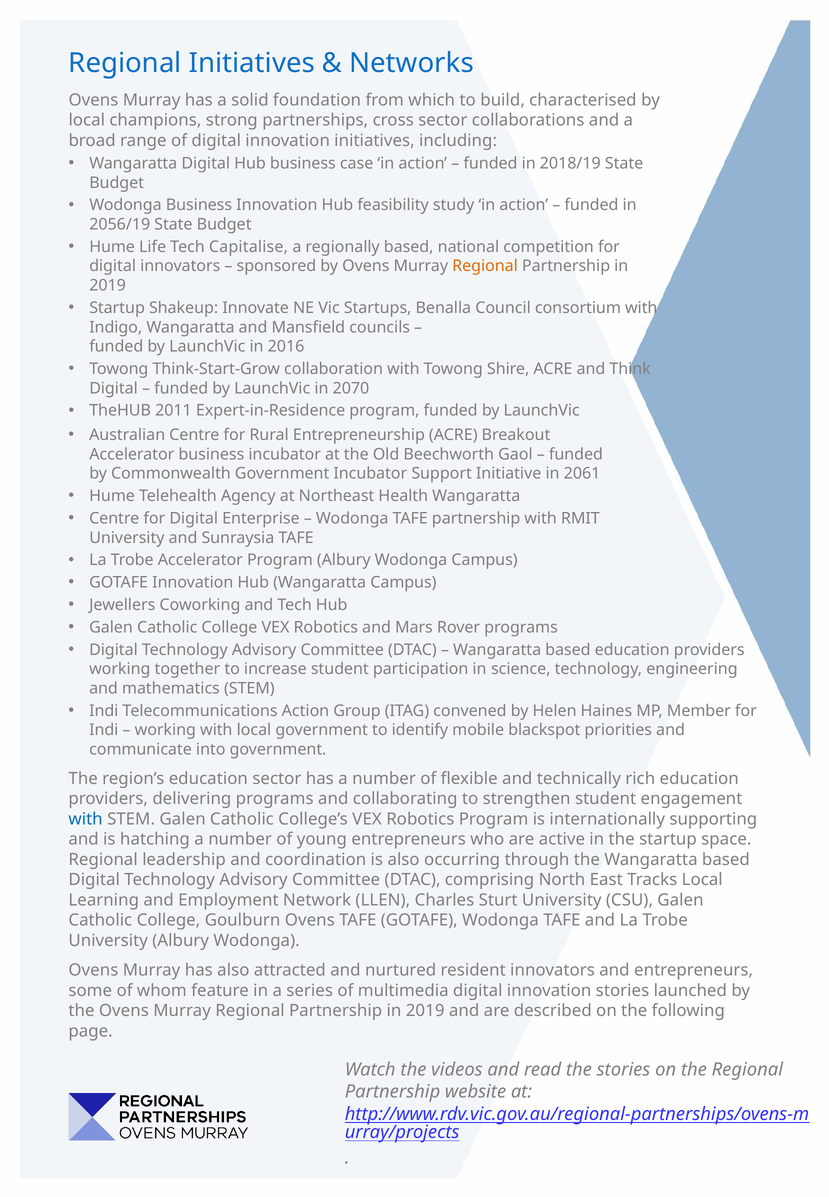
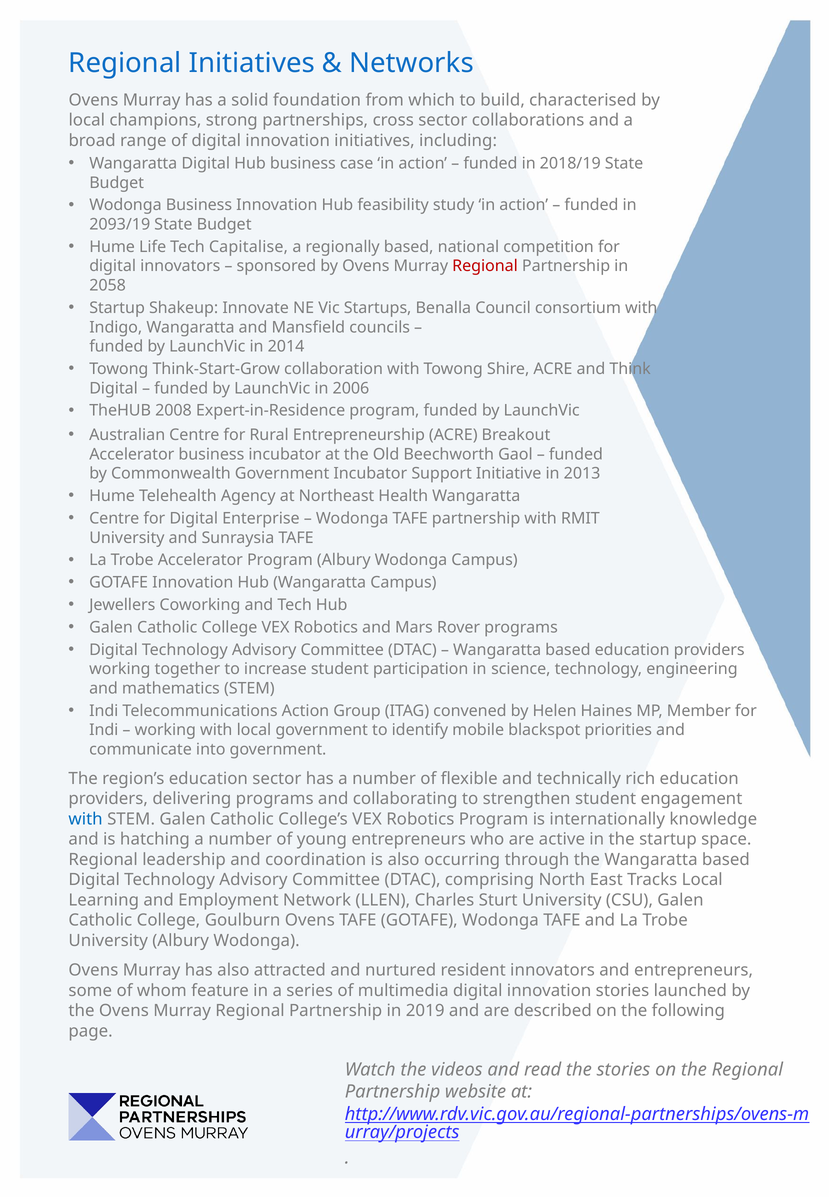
2056/19: 2056/19 -> 2093/19 (120, 225)
Regional colour: orange -> red (485, 266)
2019: 2019 -> 2058 (108, 286)
2016: 2016 -> 2014 (286, 347)
2070: 2070 -> 2006 (351, 388)
2011: 2011 -> 2008 (173, 411)
2061: 2061 -> 2013 (582, 474)
supporting: supporting -> knowledge (713, 819)
